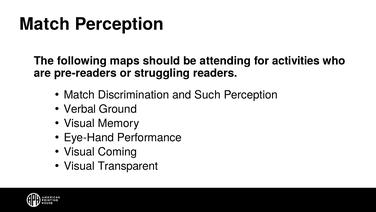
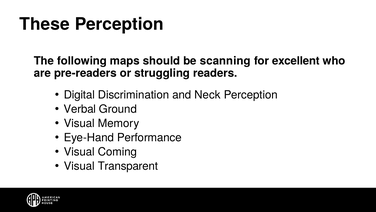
Match: Match -> These (45, 24)
attending: attending -> scanning (225, 61)
activities: activities -> excellent (296, 61)
Match: Match -> Digital (79, 95)
Such: Such -> Neck (208, 95)
